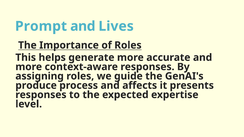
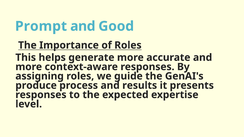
Lives: Lives -> Good (116, 26)
affects: affects -> results (140, 86)
